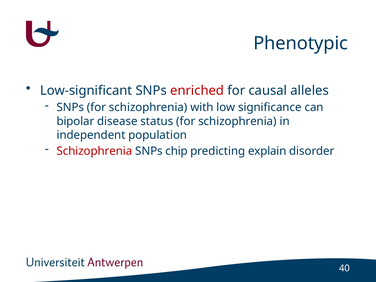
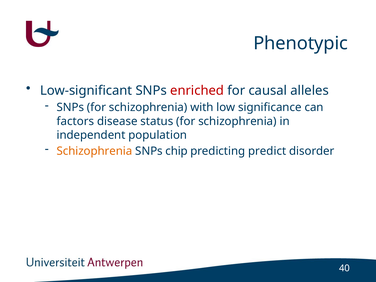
bipolar: bipolar -> factors (75, 121)
Schizophrenia colour: red -> orange (94, 151)
explain: explain -> predict (267, 151)
